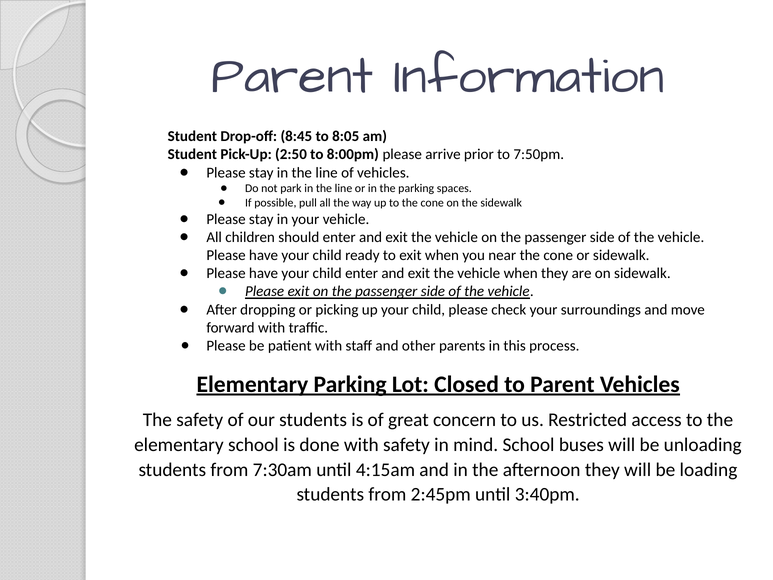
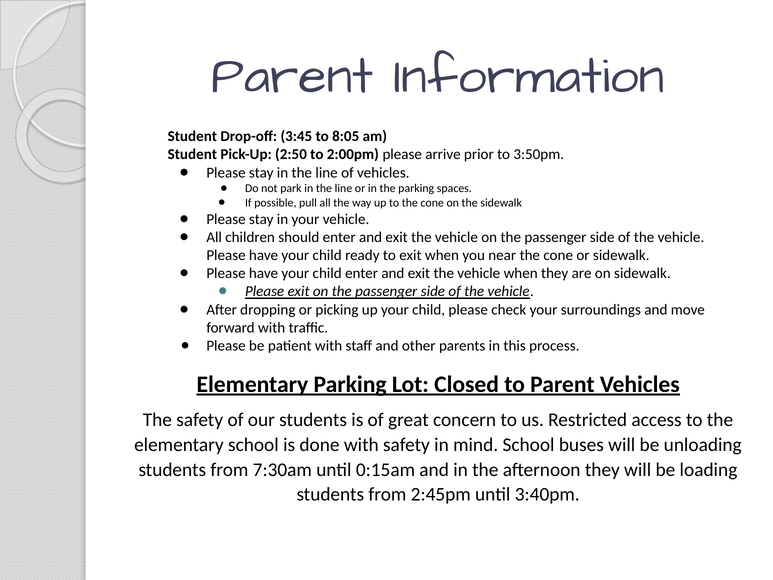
8:45: 8:45 -> 3:45 (296, 136)
8:00pm: 8:00pm -> 2:00pm (353, 154)
7:50pm: 7:50pm -> 3:50pm (539, 154)
4:15am: 4:15am -> 0:15am (385, 469)
